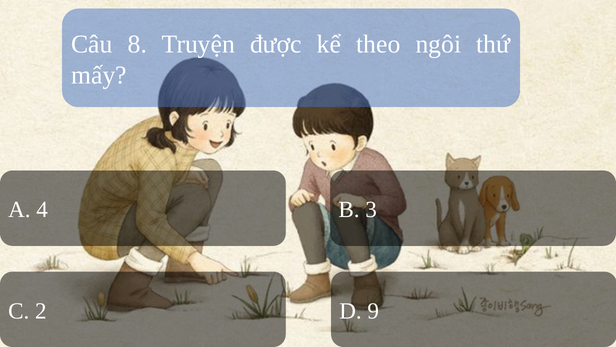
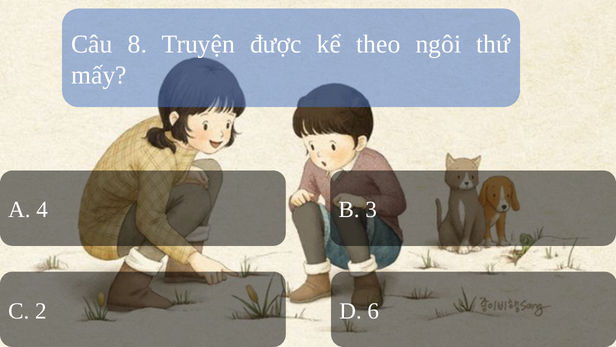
9: 9 -> 6 (373, 310)
